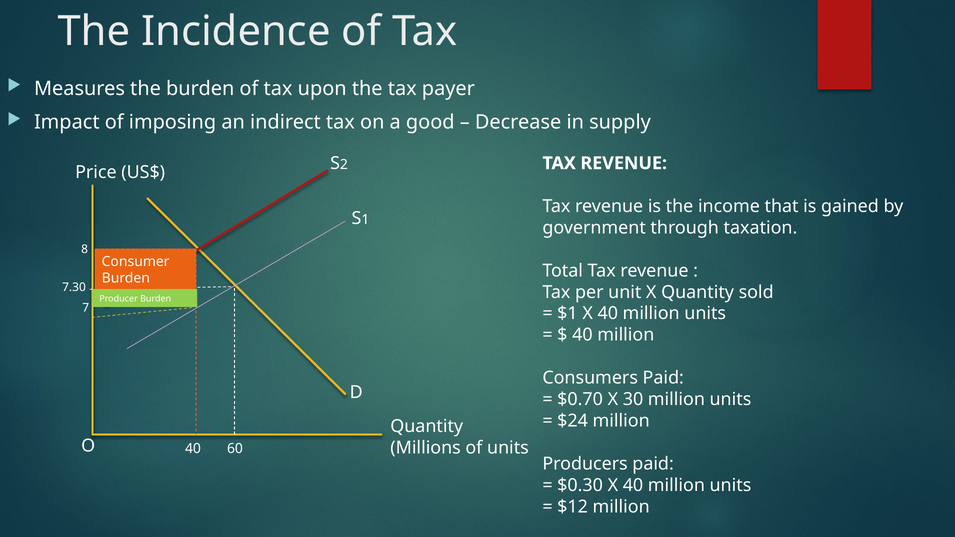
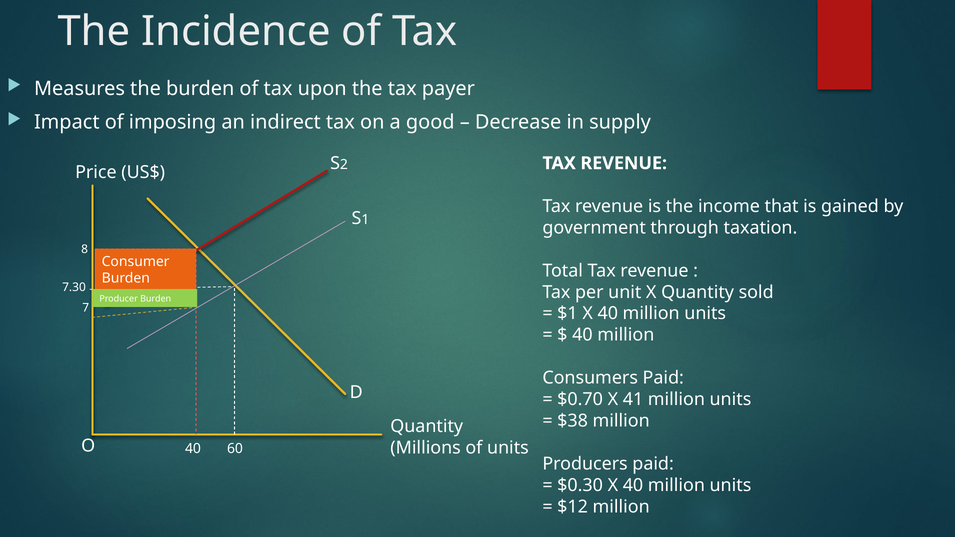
30: 30 -> 41 (633, 400)
$24: $24 -> $38 (573, 421)
